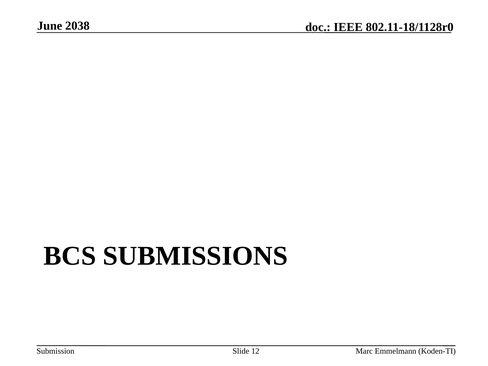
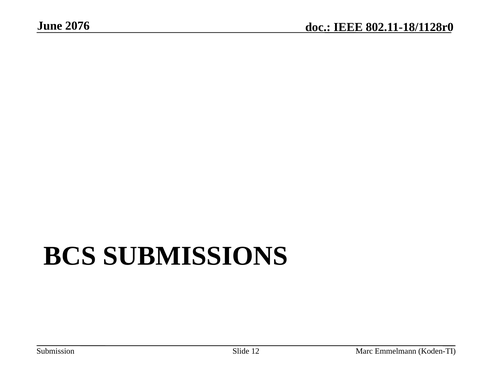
2038: 2038 -> 2076 (77, 26)
